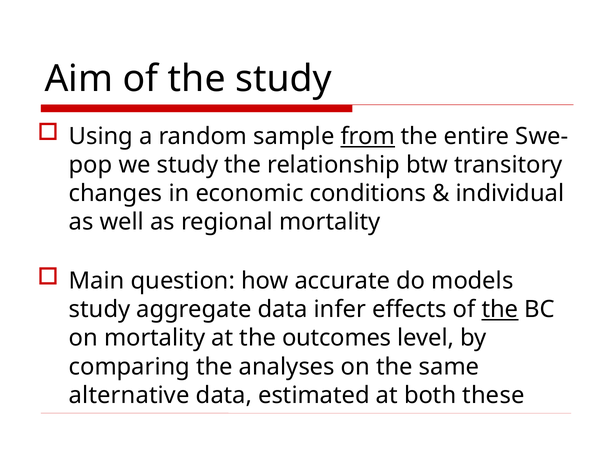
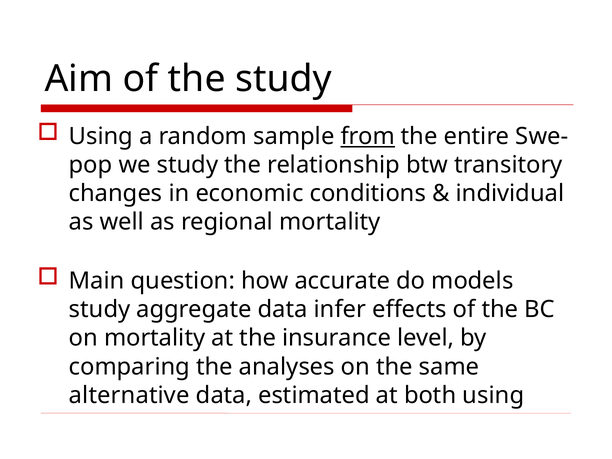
the underline: present -> none (500, 310)
outcomes: outcomes -> insurance (337, 338)
both these: these -> using (493, 395)
